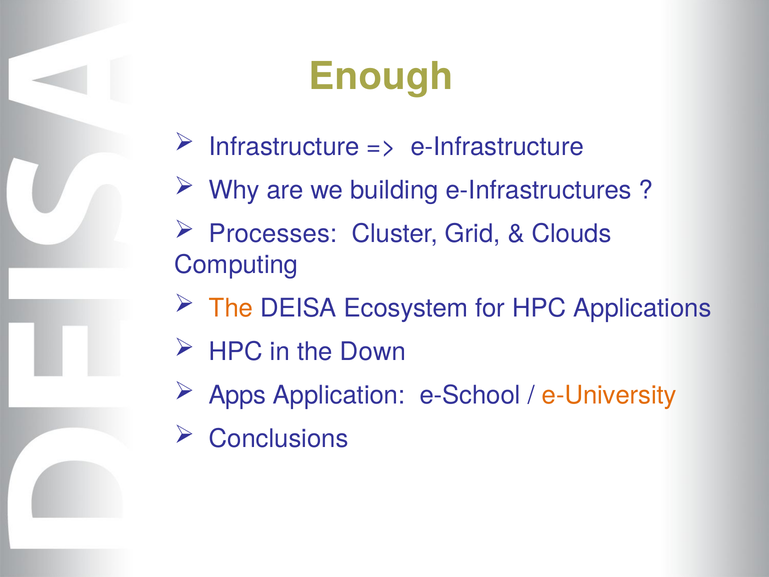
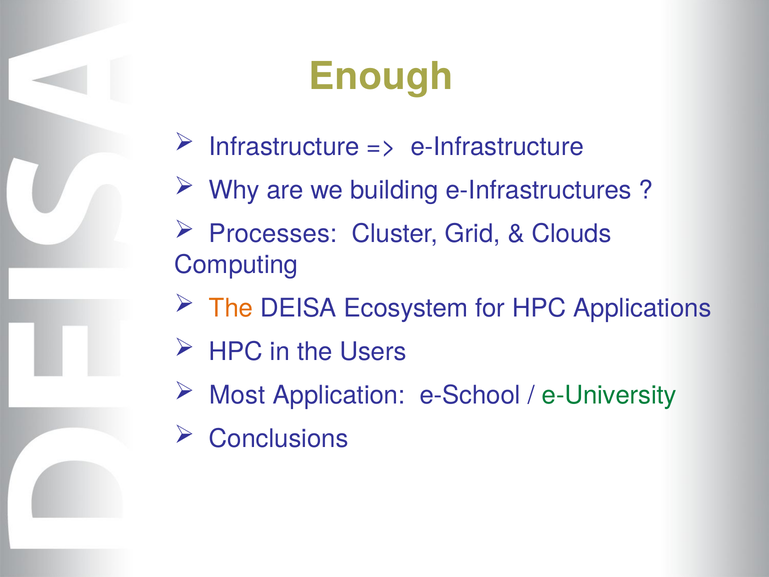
Down: Down -> Users (373, 352)
Apps: Apps -> Most (237, 395)
e-University colour: orange -> green (609, 395)
